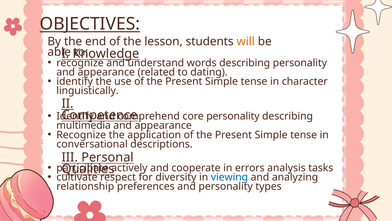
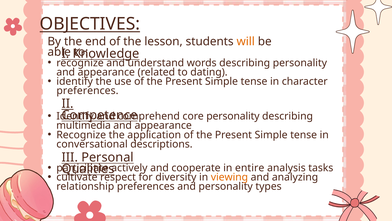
linguistically: linguistically -> preferences (87, 91)
errors: errors -> entire (250, 168)
viewing colour: blue -> orange (229, 177)
